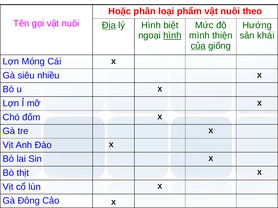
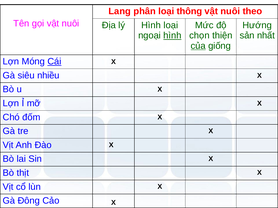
Hoặc: Hoặc -> Lang (120, 11)
phẩm: phẩm -> thông (189, 11)
Địa underline: present -> none (109, 25)
Hình biệt: biệt -> loại (171, 25)
mình: mình -> chọn (199, 36)
khái: khái -> nhất (266, 36)
Cái underline: none -> present (54, 62)
